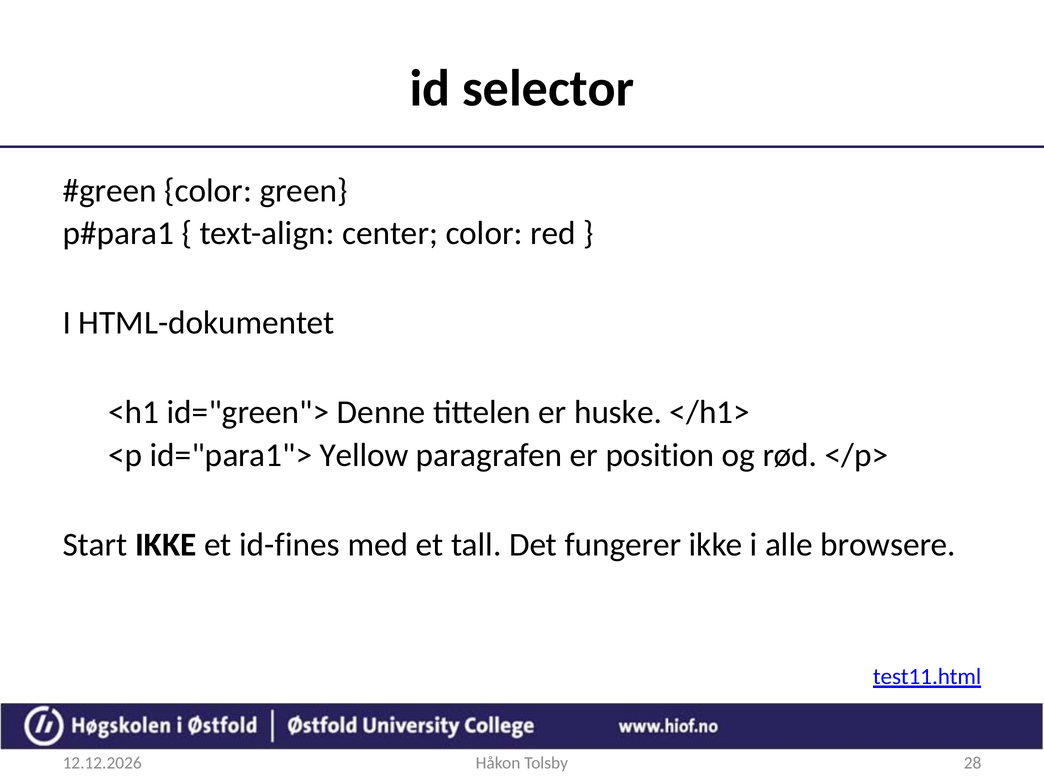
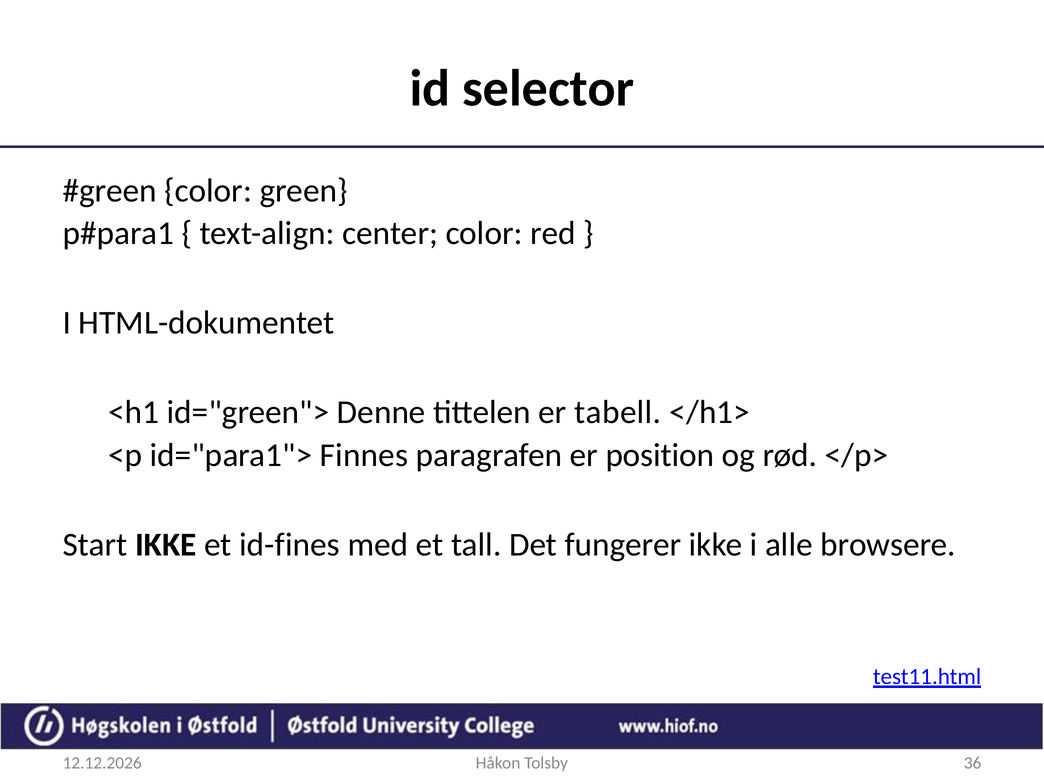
huske: huske -> tabell (618, 412)
Yellow: Yellow -> Finnes (364, 455)
28: 28 -> 36 (973, 763)
